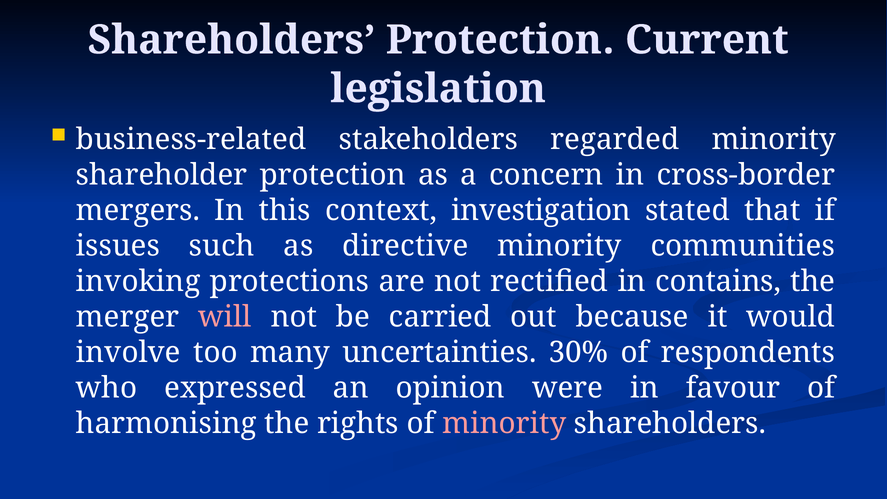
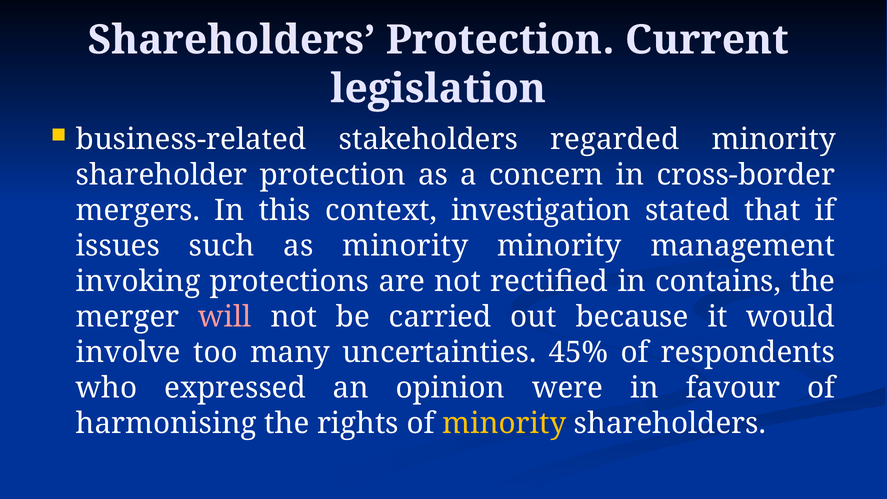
as directive: directive -> minority (405, 246)
communities: communities -> management (743, 246)
30%: 30% -> 45% (579, 352)
minority colour: pink -> yellow (504, 423)
